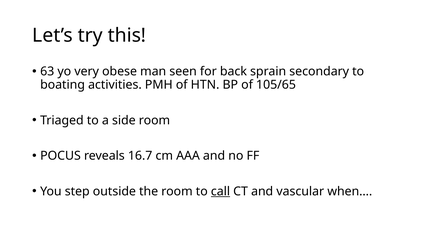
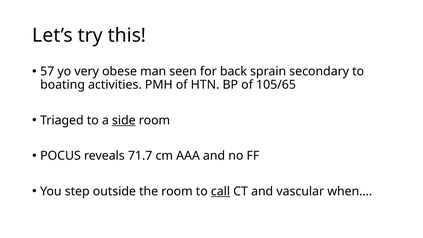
63: 63 -> 57 (47, 72)
side underline: none -> present (124, 120)
16.7: 16.7 -> 71.7 (140, 156)
